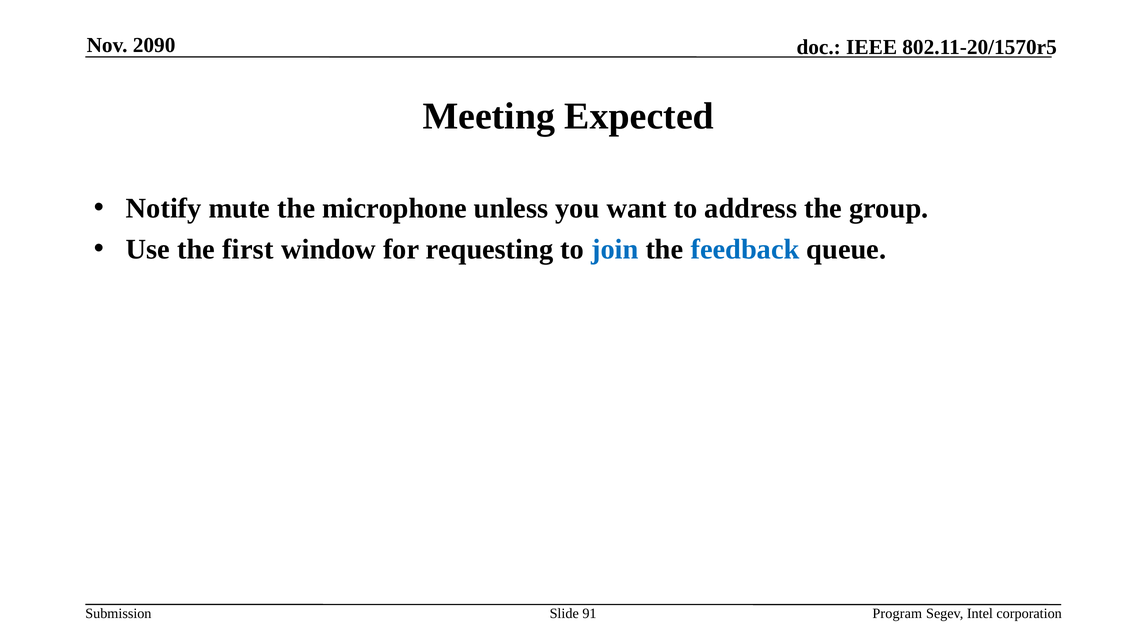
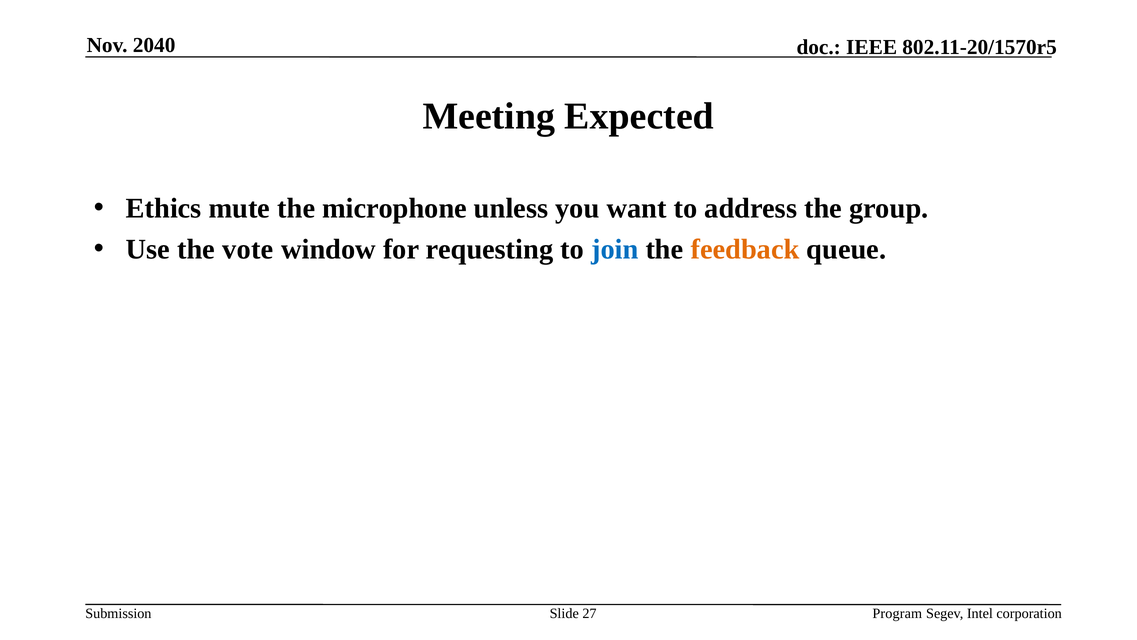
2090: 2090 -> 2040 (154, 45)
Notify: Notify -> Ethics (164, 208)
first: first -> vote (248, 249)
feedback colour: blue -> orange (745, 249)
91: 91 -> 27 (589, 613)
